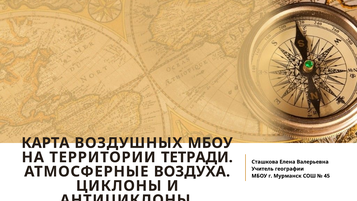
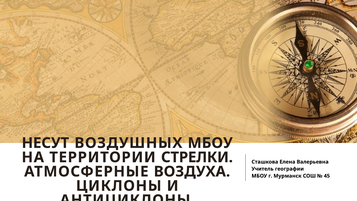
КАРТА: КАРТА -> НЕСУТ (45, 143)
ТЕТРАДИ: ТЕТРАДИ -> СТРЕЛКИ (197, 157)
